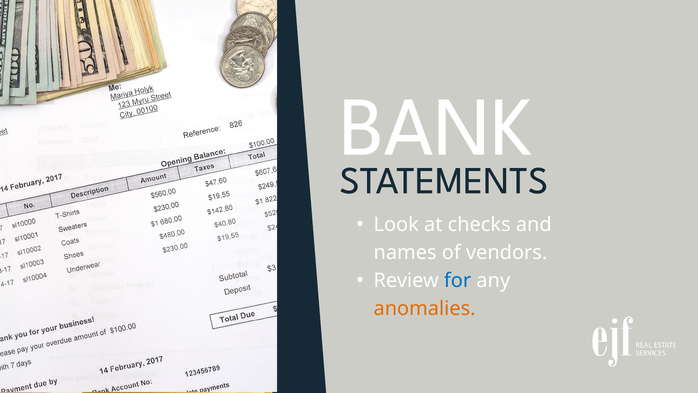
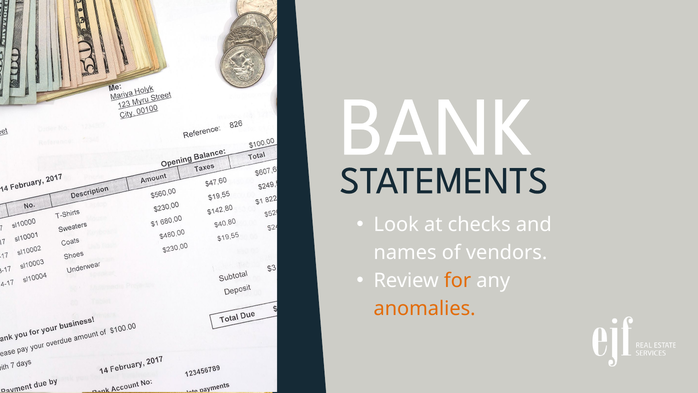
for colour: blue -> orange (458, 280)
